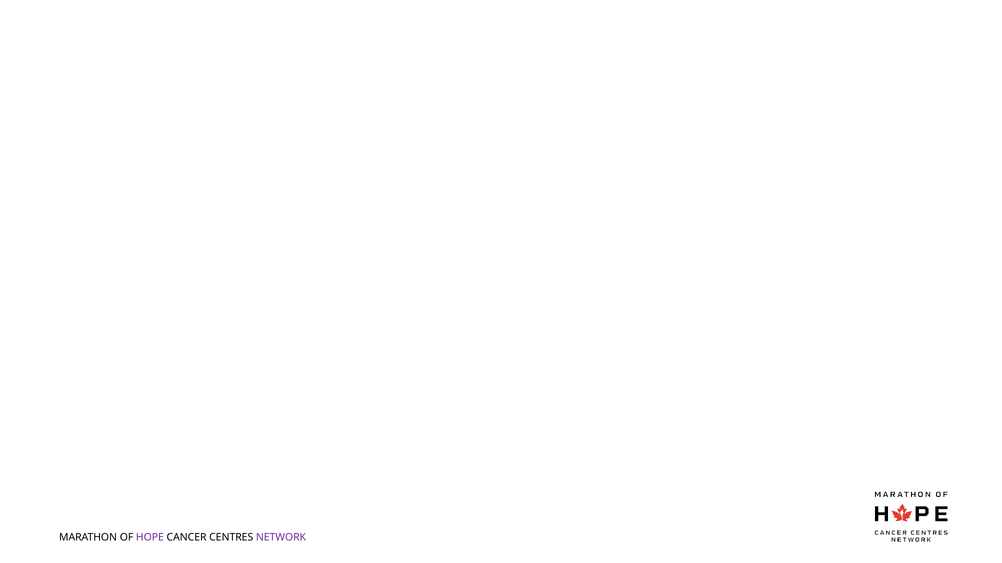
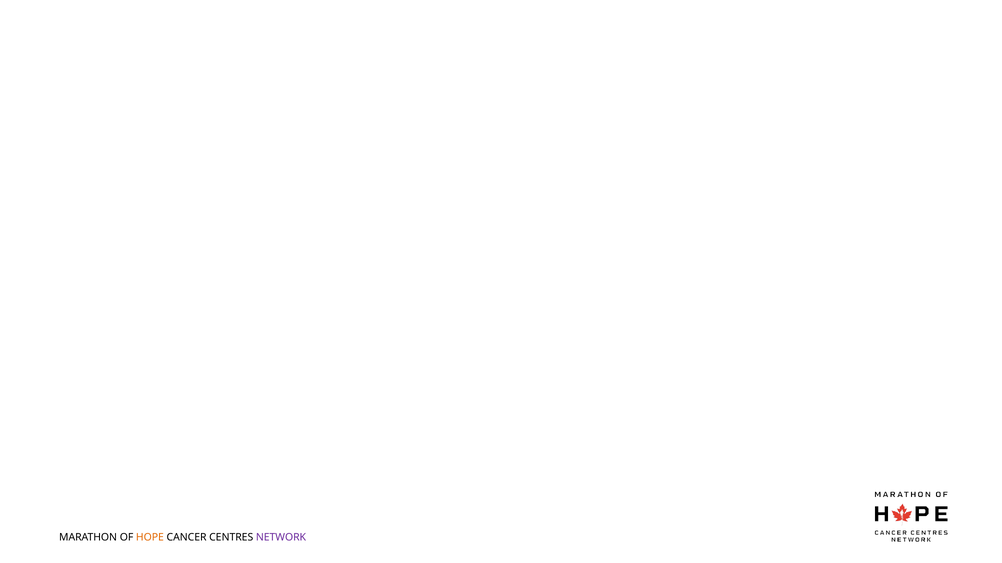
HOPE colour: purple -> orange (150, 538)
